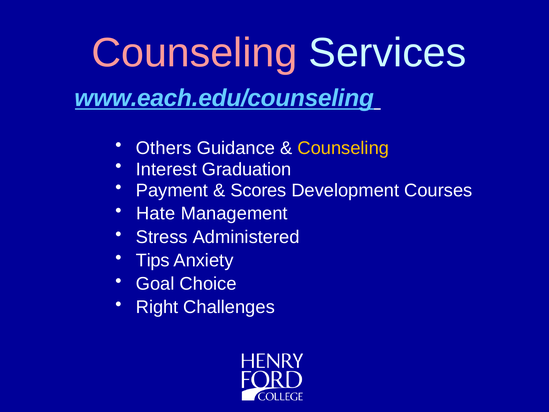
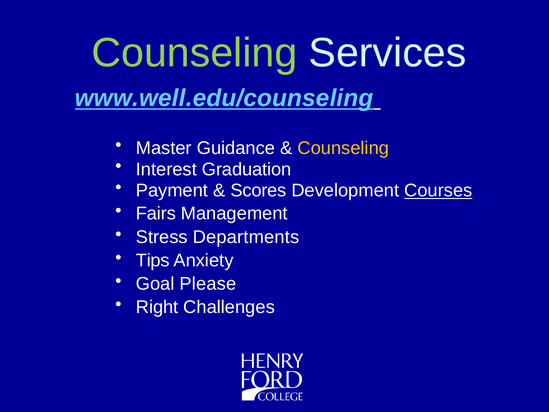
Counseling colour: pink -> light green (194, 53)
www.each.edu/counseling: www.each.edu/counseling -> www.well.edu/counseling (224, 98)
Others: Others -> Master (164, 148)
Courses underline: none -> present (438, 190)
Hate: Hate -> Fairs (156, 213)
Administered: Administered -> Departments (246, 237)
Choice: Choice -> Please (208, 284)
